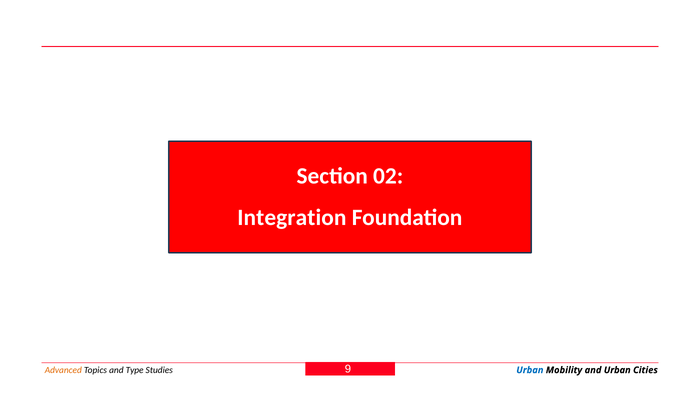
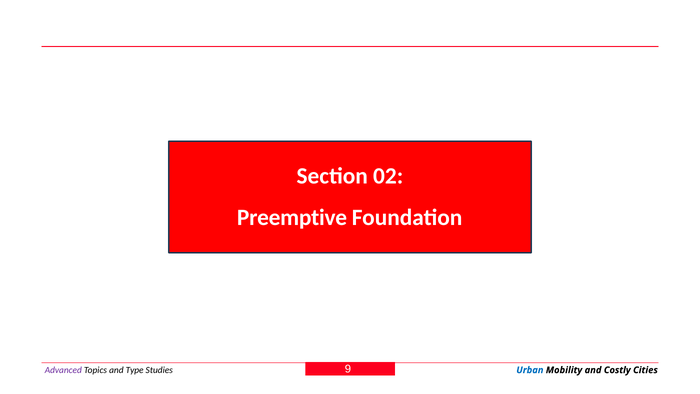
Integration: Integration -> Preemptive (292, 218)
Advanced colour: orange -> purple (63, 370)
and Urban: Urban -> Costly (617, 370)
